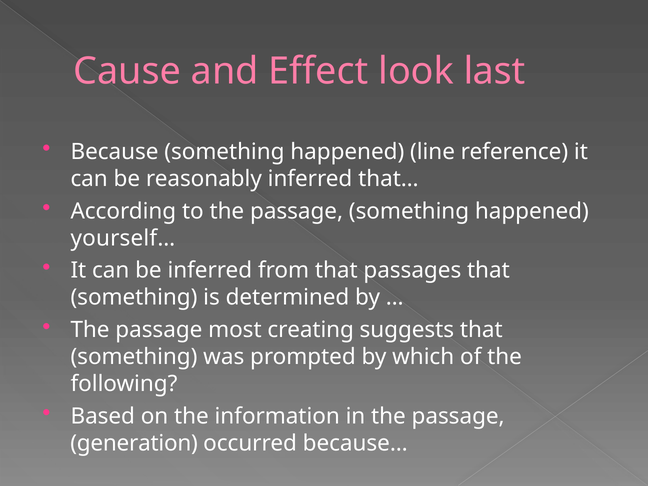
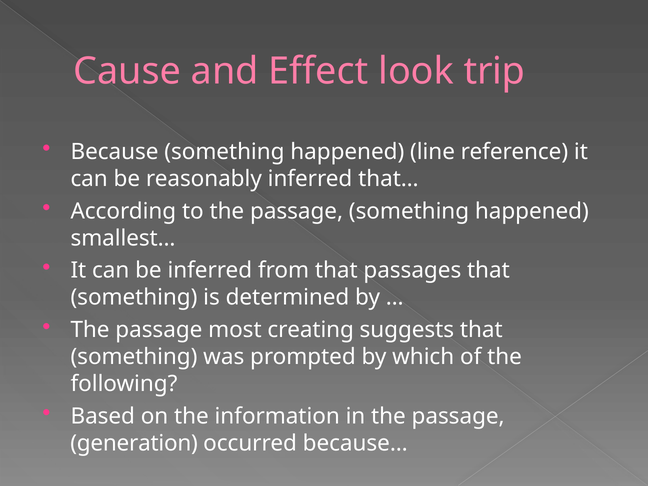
last: last -> trip (494, 71)
yourself…: yourself… -> smallest… (123, 238)
